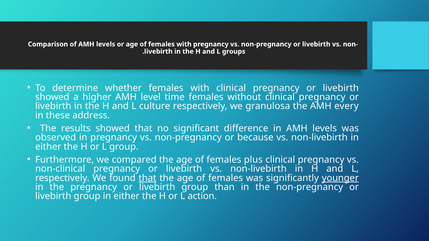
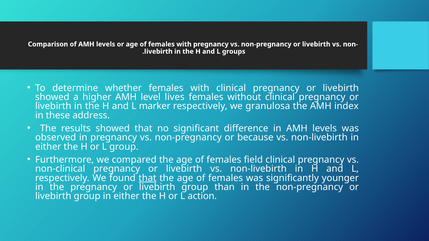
time: time -> lives (175, 97)
culture: culture -> marker (155, 106)
every: every -> index (346, 106)
plus: plus -> field (253, 160)
younger underline: present -> none (340, 178)
